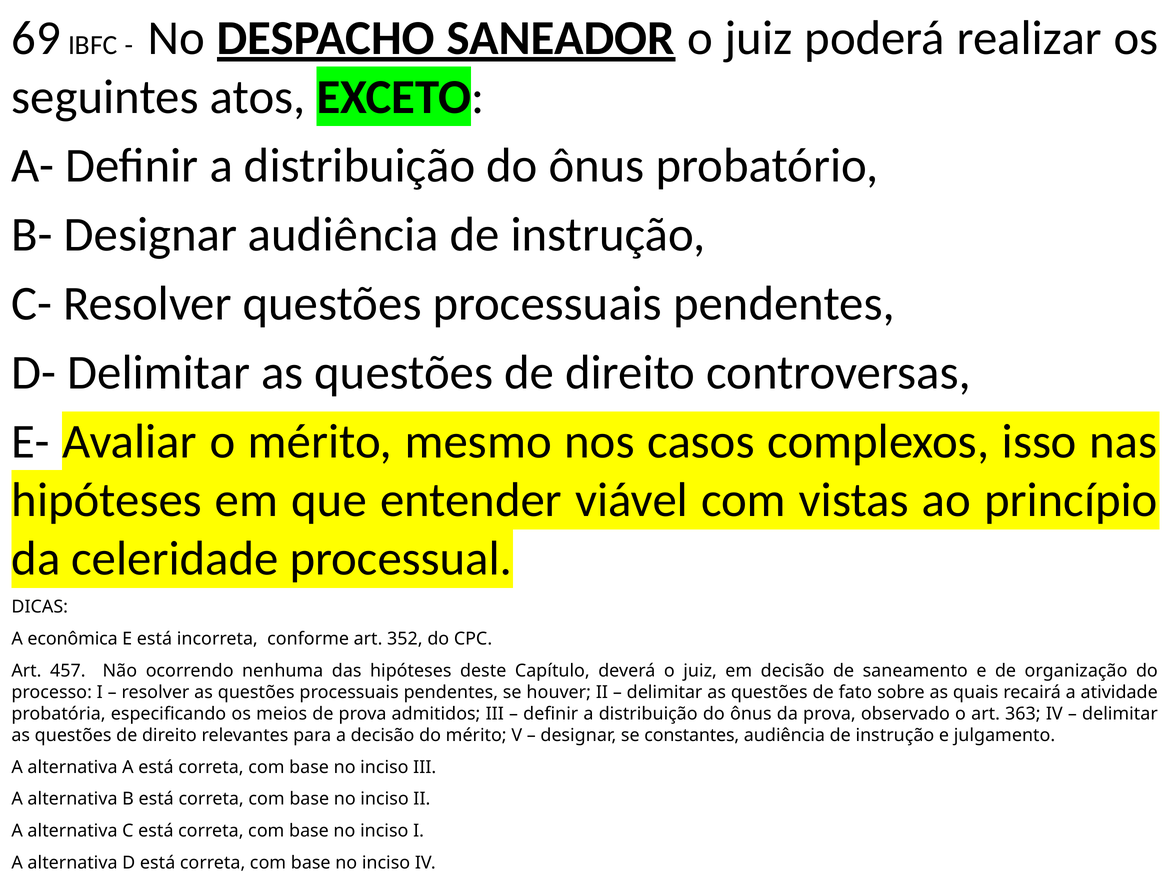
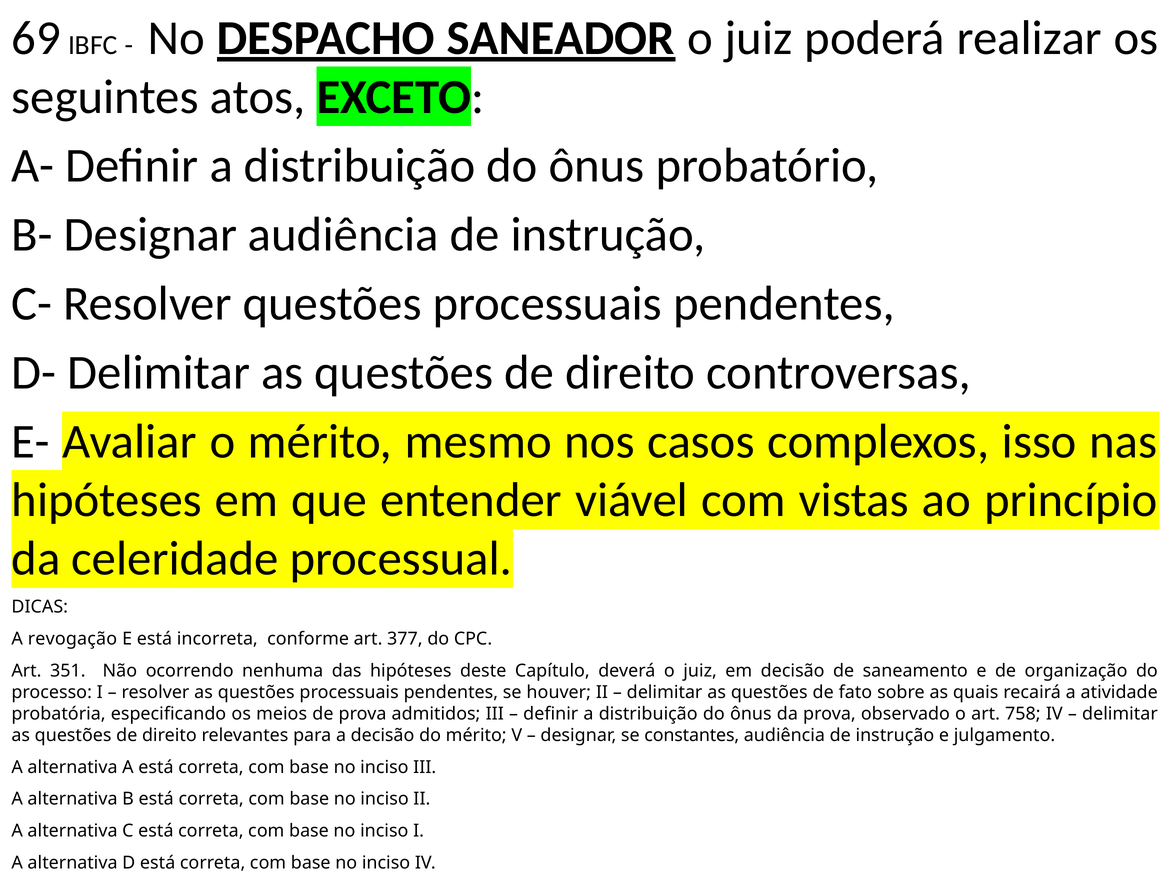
econômica: econômica -> revogação (72, 639)
352: 352 -> 377 (405, 639)
457: 457 -> 351 (68, 671)
363: 363 -> 758 (1023, 714)
